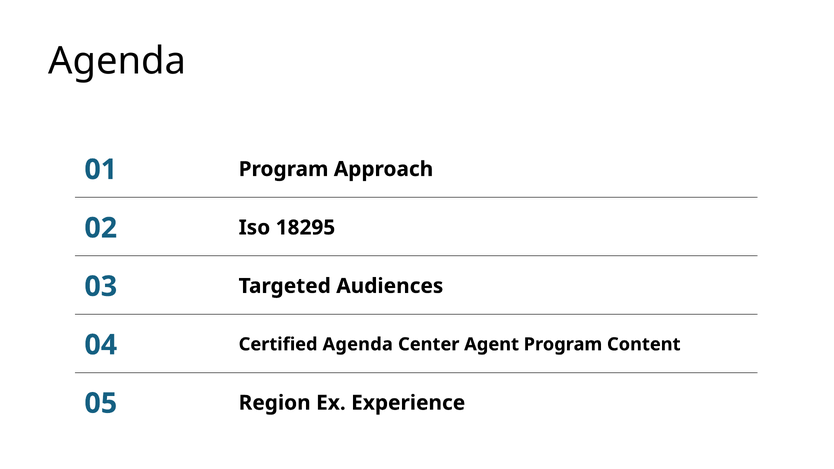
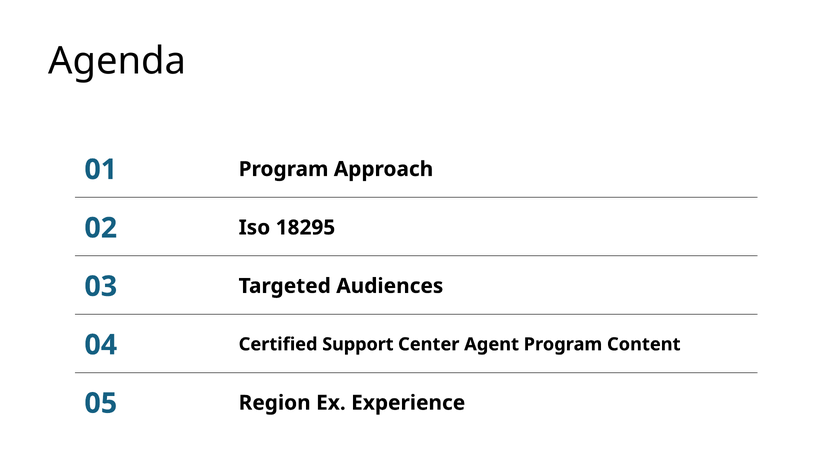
Certified Agenda: Agenda -> Support (358, 344)
